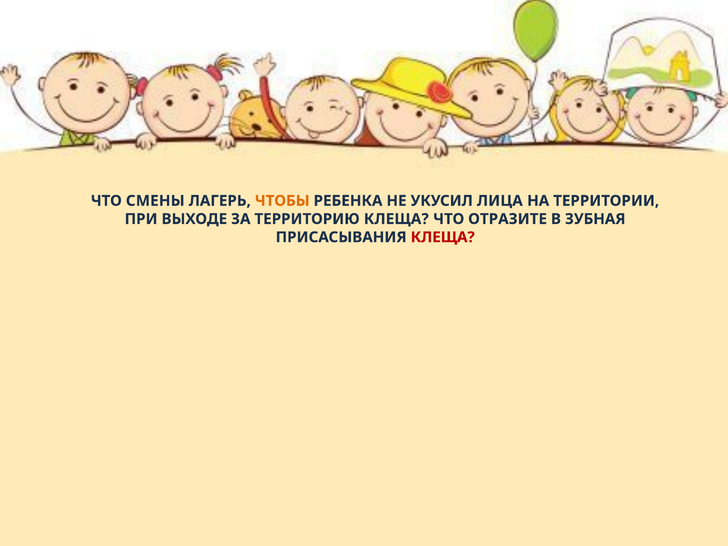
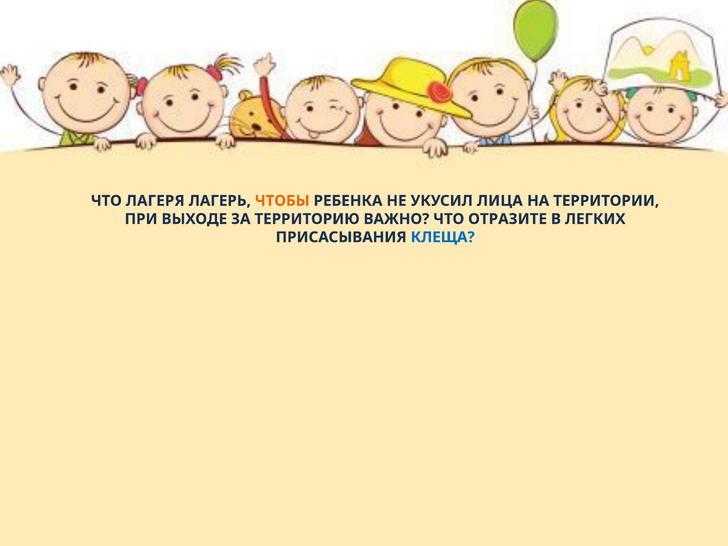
СМЕНЫ: СМЕНЫ -> ЛАГЕРЯ (155, 201)
ТЕРРИТОРИЮ КЛЕЩА: КЛЕЩА -> ВАЖНО (396, 219)
ЗУБНАЯ: ЗУБНАЯ -> ЛЕГКИХ (595, 219)
КЛЕЩА colour: red -> blue (443, 237)
